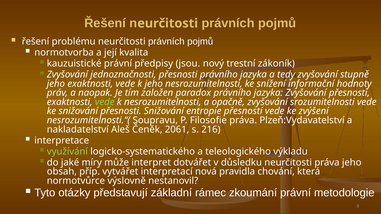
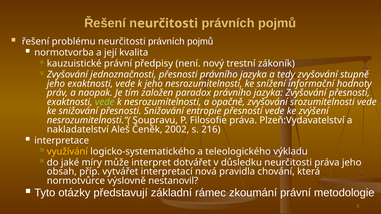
jsou: jsou -> není (188, 64)
2061: 2061 -> 2002 (177, 130)
využívání colour: light green -> yellow (67, 152)
